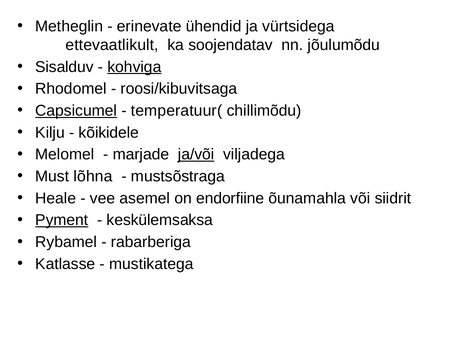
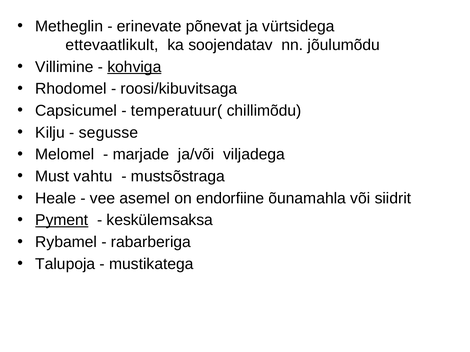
ühendid: ühendid -> põnevat (214, 26)
Sisalduv: Sisalduv -> Villimine (64, 67)
Capsicumel underline: present -> none (76, 111)
kõikidele: kõikidele -> segusse (109, 133)
ja/või underline: present -> none (196, 155)
lõhna: lõhna -> vahtu (93, 177)
Katlasse: Katlasse -> Talupoja (65, 264)
